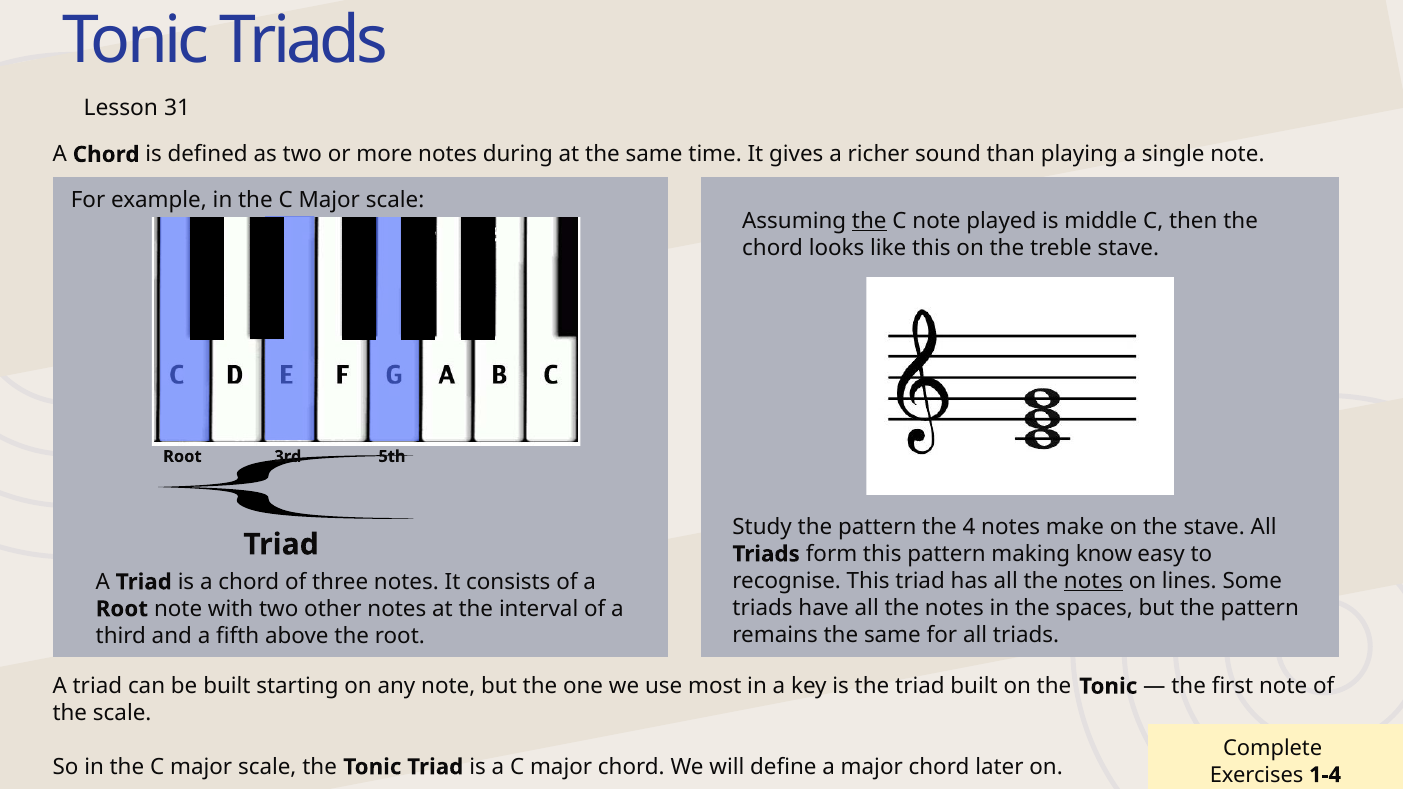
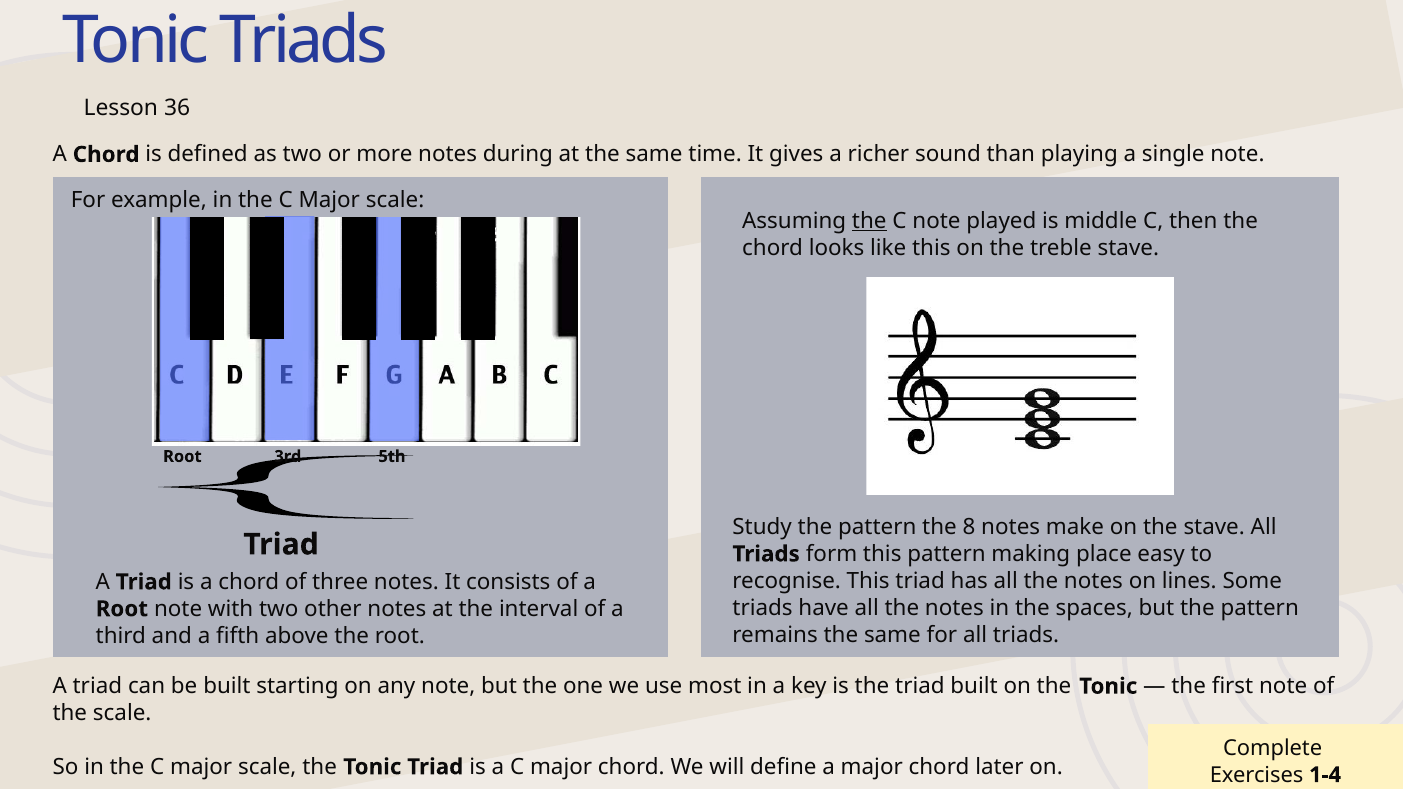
31: 31 -> 36 (177, 108)
4: 4 -> 8 (969, 527)
know: know -> place (1104, 554)
notes underline: present -> none (1093, 581)
